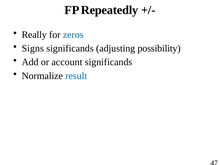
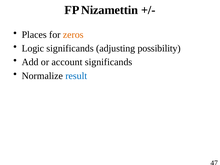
Repeatedly: Repeatedly -> Nizamettin (110, 10)
Really: Really -> Places (34, 35)
zeros colour: blue -> orange (73, 35)
Signs: Signs -> Logic (33, 48)
